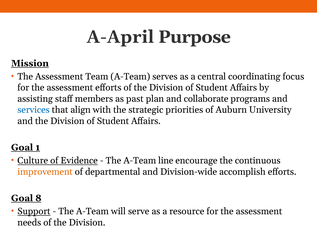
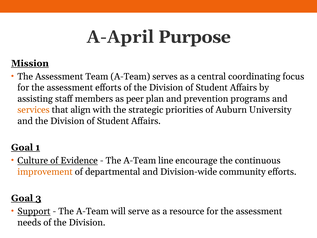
past: past -> peer (135, 99)
collaborate: collaborate -> prevention (206, 99)
services colour: blue -> orange (34, 110)
accomplish: accomplish -> community (242, 172)
8: 8 -> 3 (38, 198)
